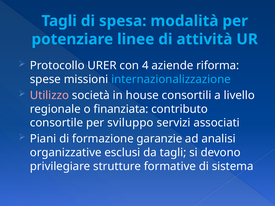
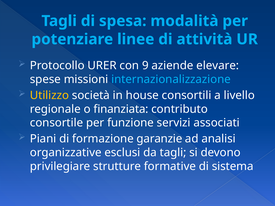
4: 4 -> 9 (145, 66)
riforma: riforma -> elevare (218, 66)
Utilizzo colour: pink -> yellow (49, 95)
sviluppo: sviluppo -> funzione (131, 123)
